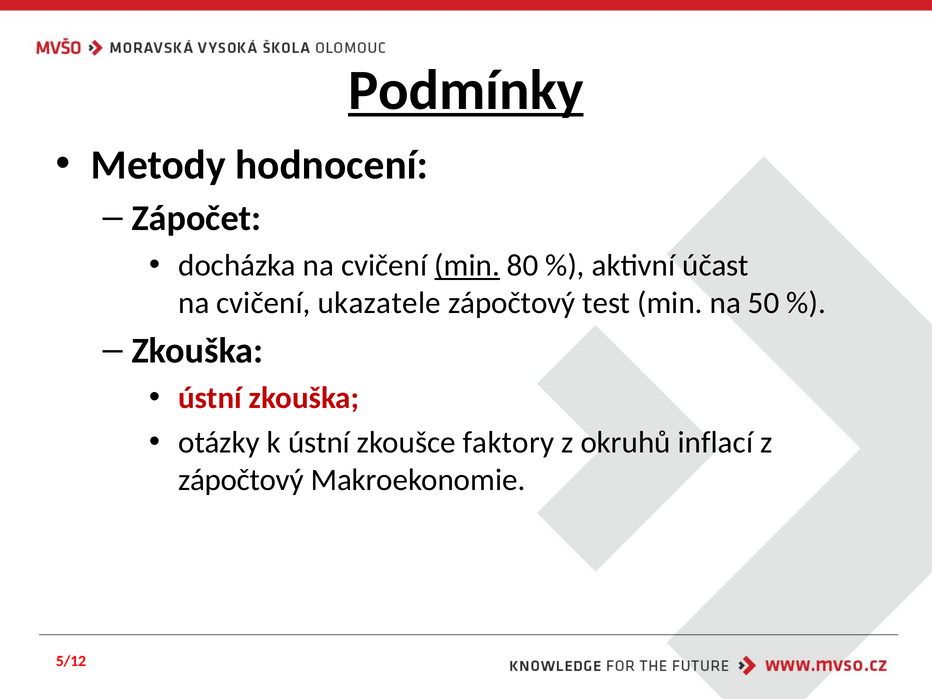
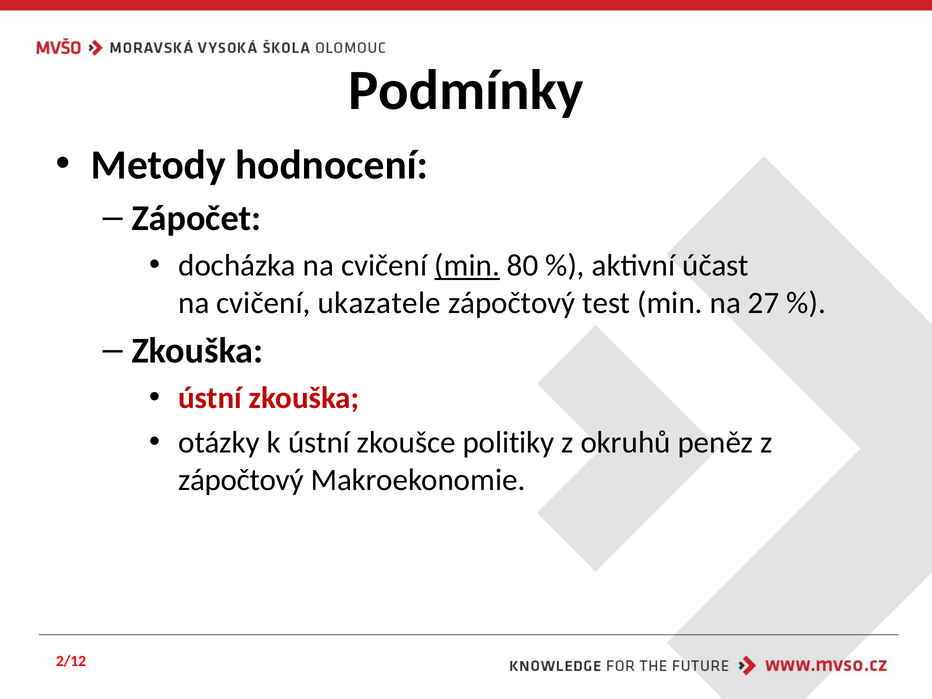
Podmínky underline: present -> none (466, 90)
50: 50 -> 27 (764, 303)
faktory: faktory -> politiky (509, 443)
inflací: inflací -> peněz (716, 443)
5/12: 5/12 -> 2/12 (71, 661)
